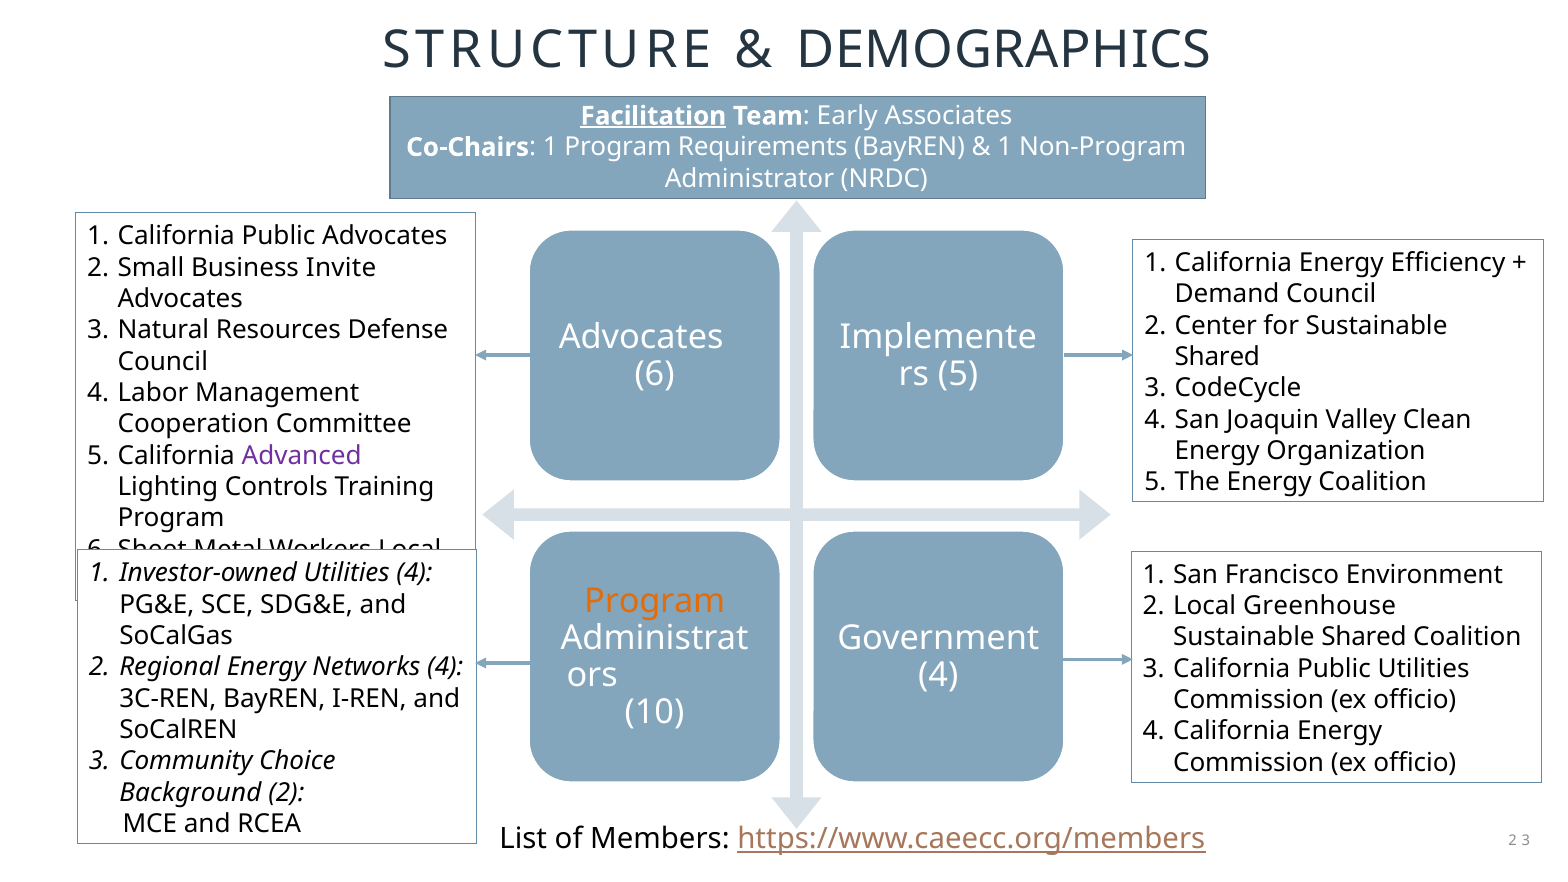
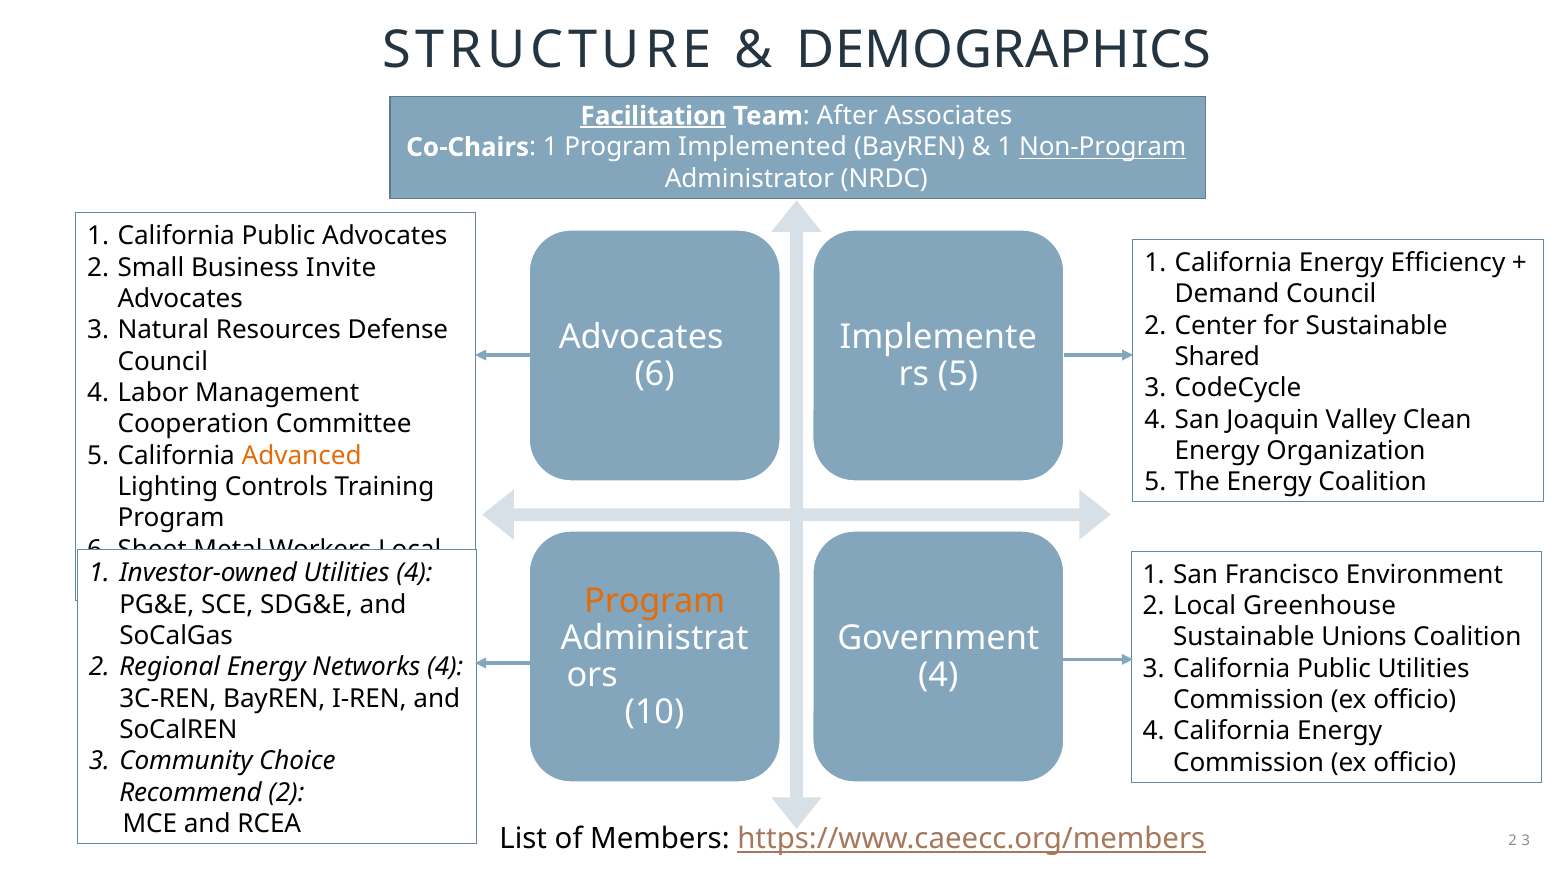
Early: Early -> After (847, 116)
Requirements: Requirements -> Implemented (763, 147)
Non-Program underline: none -> present (1103, 147)
Advanced colour: purple -> orange (302, 456)
Shared: Shared -> Unions (1364, 637)
Background: Background -> Recommend (190, 793)
